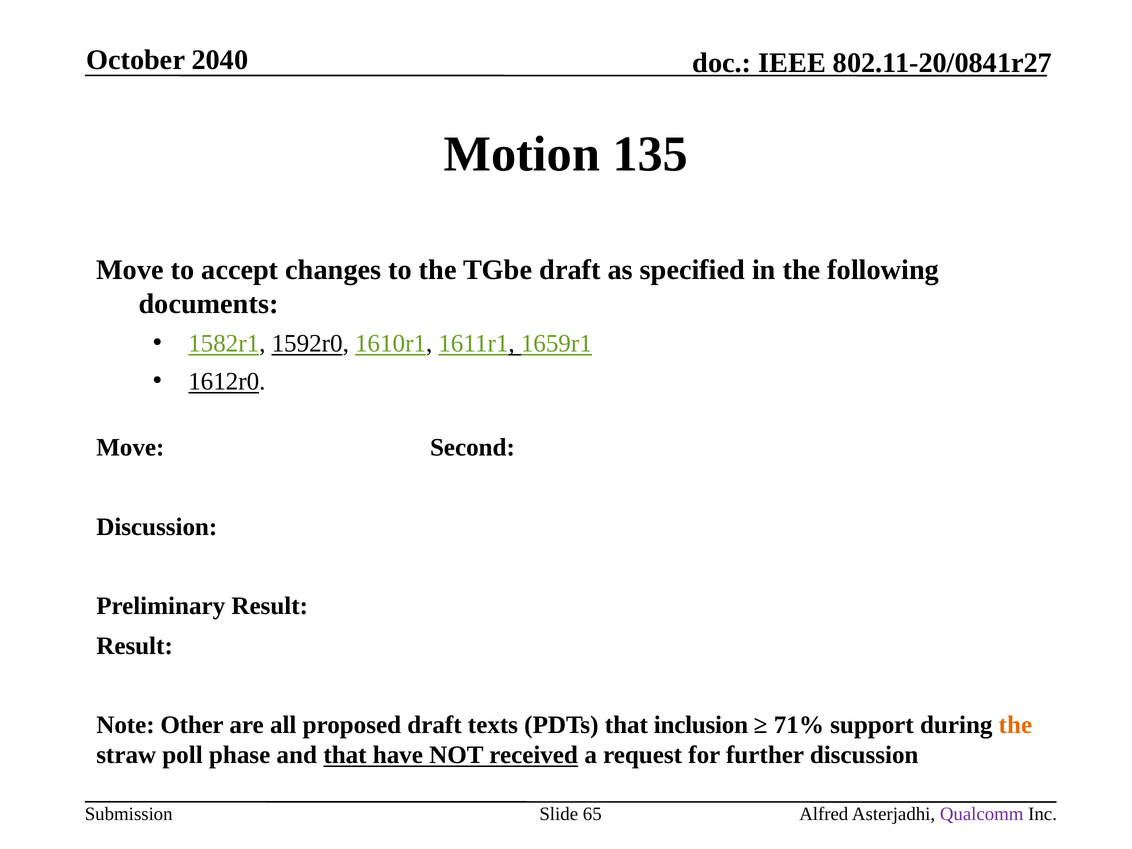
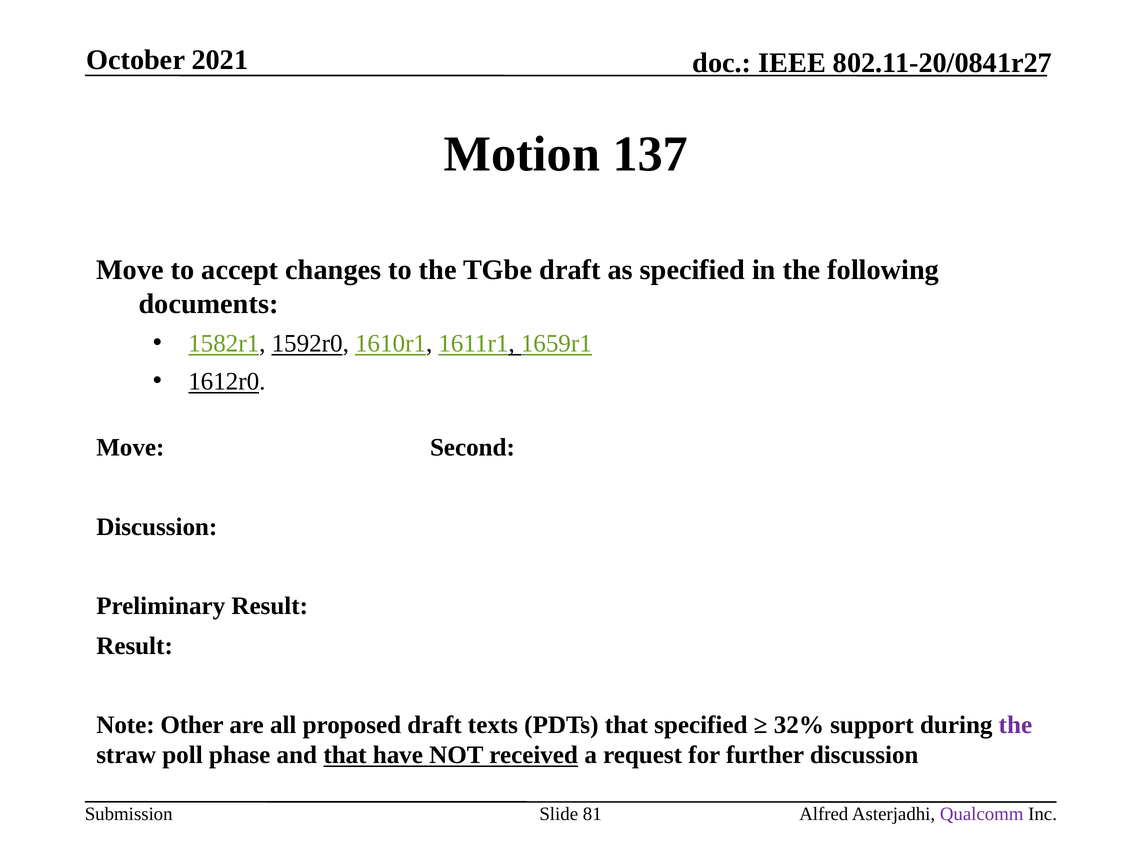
2040: 2040 -> 2021 (220, 60)
135: 135 -> 137 (650, 154)
that inclusion: inclusion -> specified (701, 725)
71%: 71% -> 32% (799, 725)
the colour: orange -> purple (1015, 725)
65: 65 -> 81 (592, 814)
